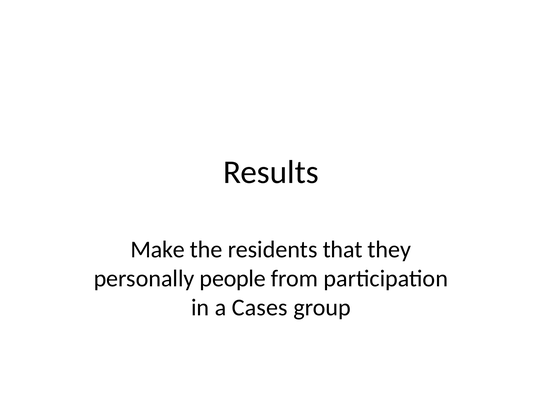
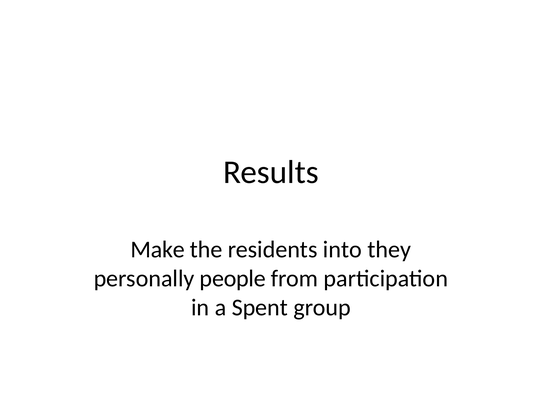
that: that -> into (342, 249)
Cases: Cases -> Spent (260, 307)
